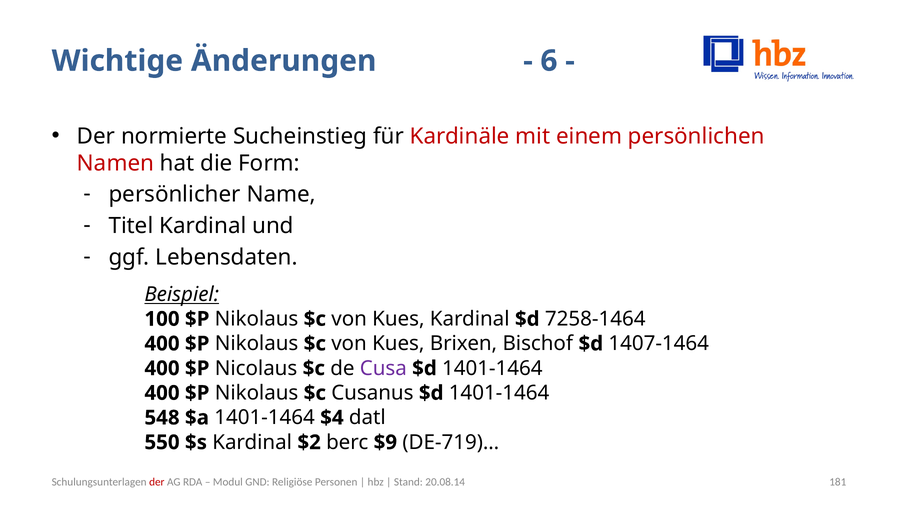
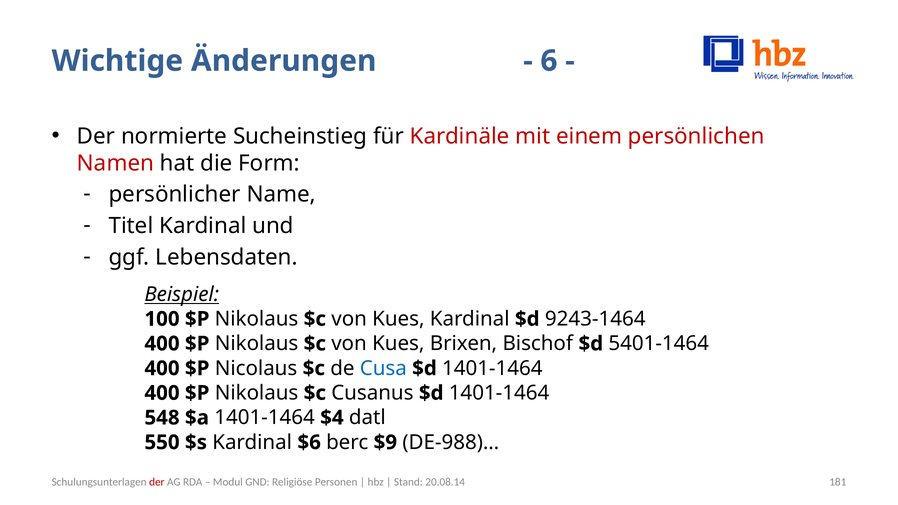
7258-1464: 7258-1464 -> 9243-1464 (595, 319)
1407-1464: 1407-1464 -> 5401-1464 (659, 344)
Cusa colour: purple -> blue (383, 368)
$2: $2 -> $6 (309, 442)
DE-719)…: DE-719)… -> DE-988)… (451, 442)
